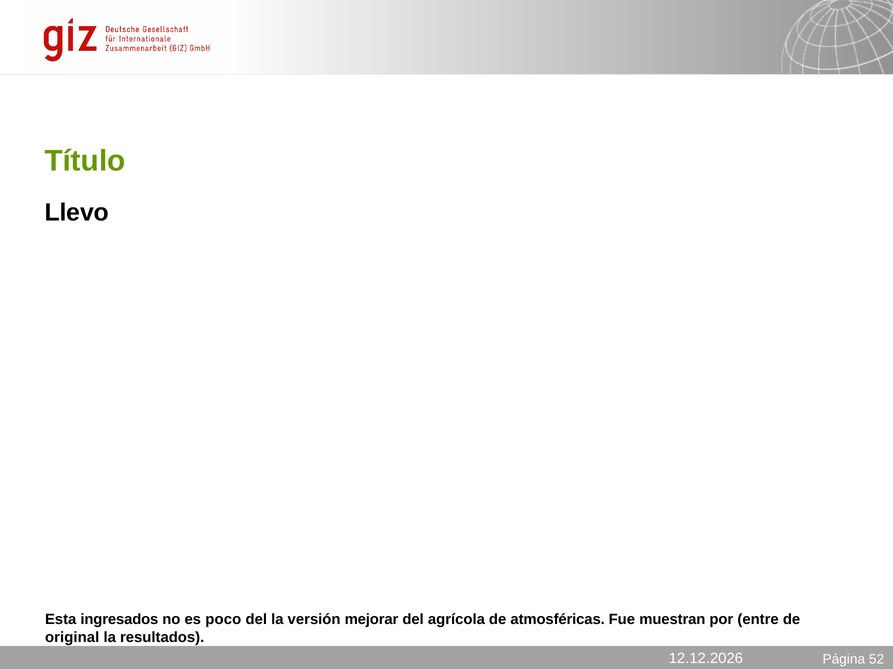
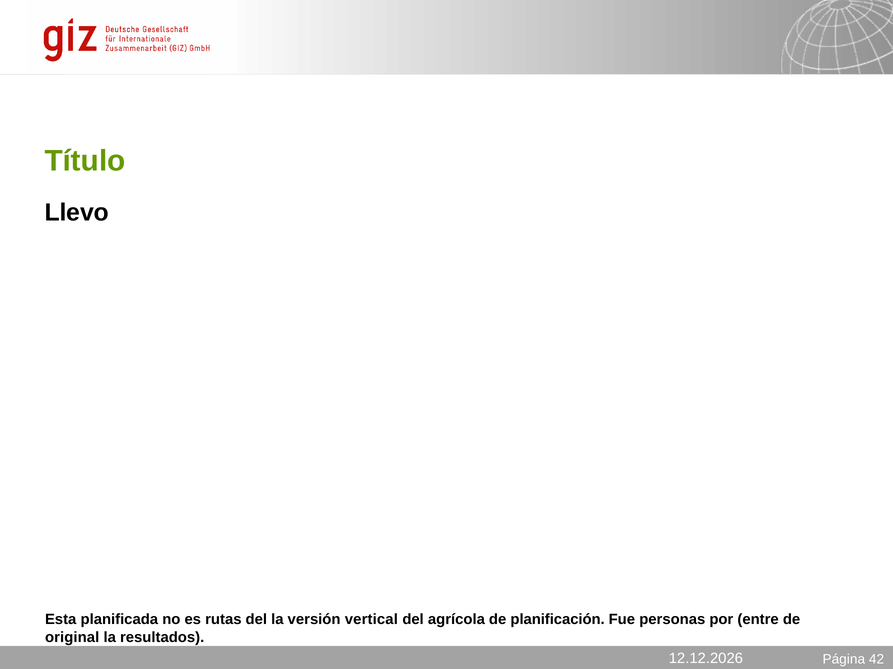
ingresados: ingresados -> planificada (119, 620)
poco: poco -> rutas (223, 620)
mejorar: mejorar -> vertical (371, 620)
atmosféricas: atmosféricas -> planificación (558, 620)
muestran: muestran -> personas (672, 620)
52: 52 -> 42 (877, 660)
